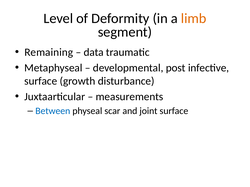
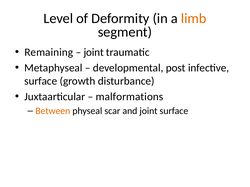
data: data -> joint (94, 52)
measurements: measurements -> malformations (129, 97)
Between colour: blue -> orange (53, 111)
